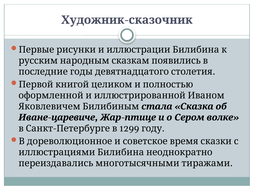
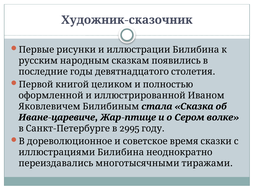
1299: 1299 -> 2995 (129, 129)
